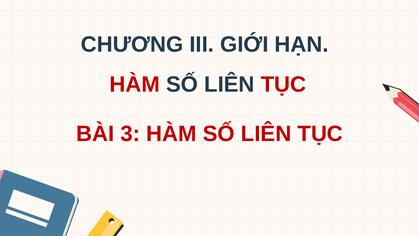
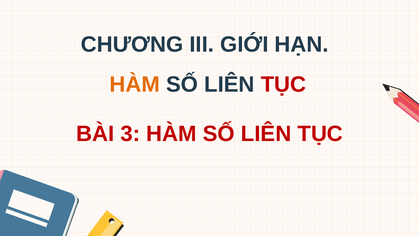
HÀM colour: red -> orange (135, 84)
